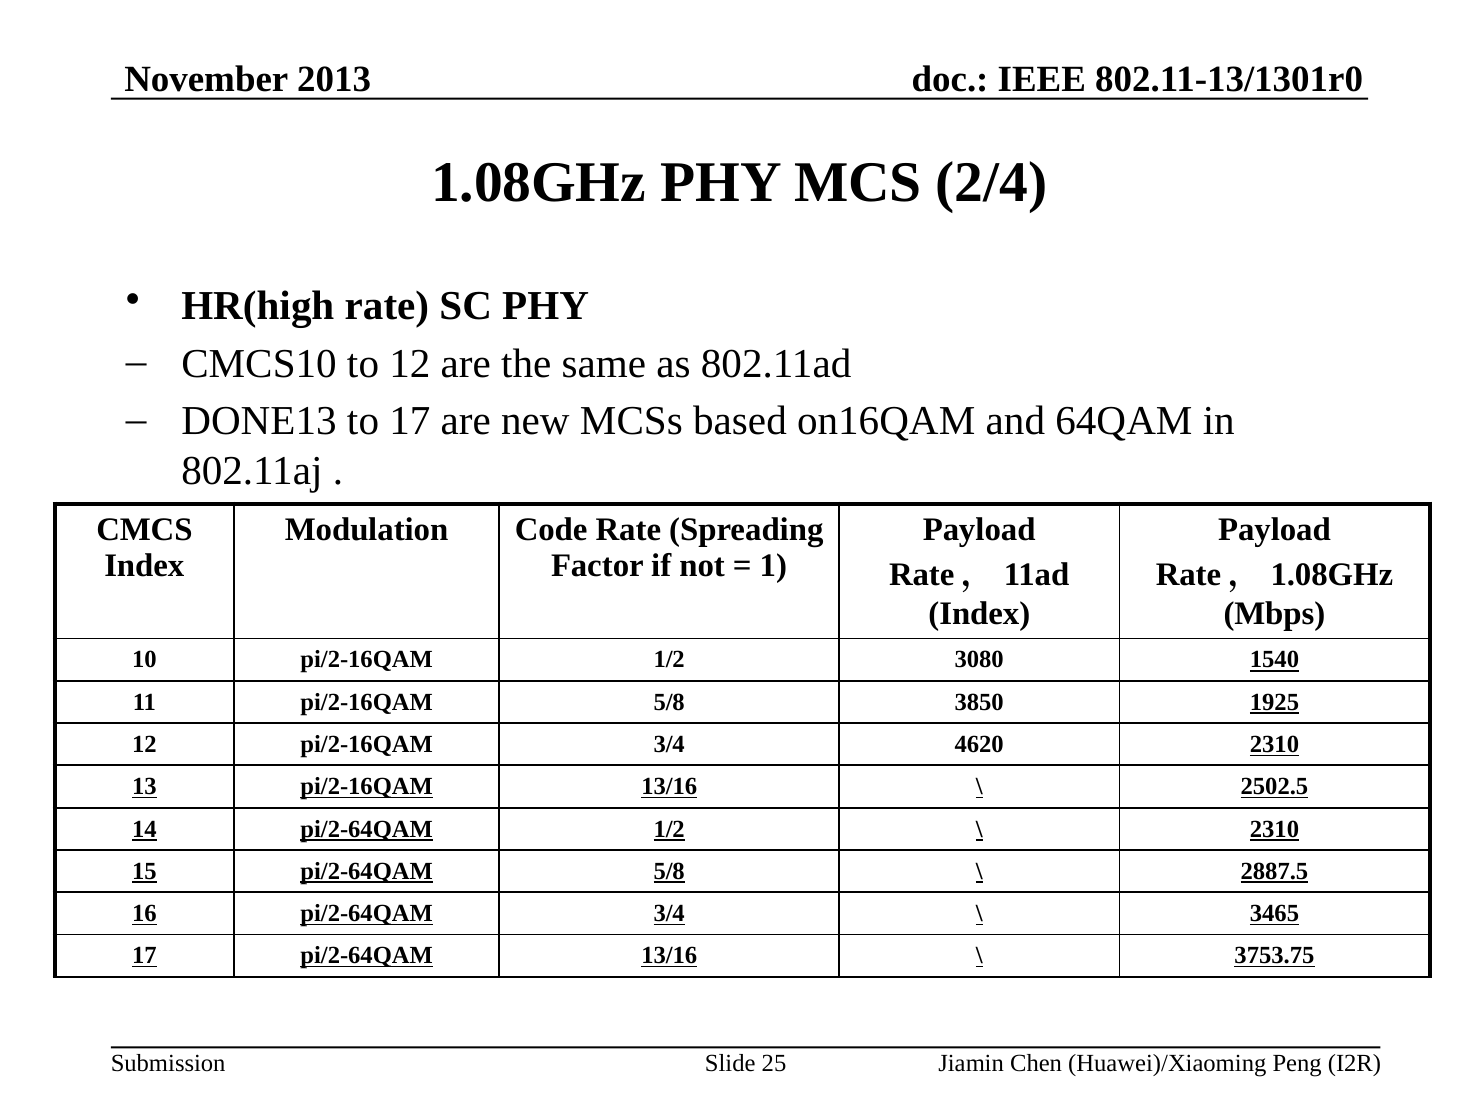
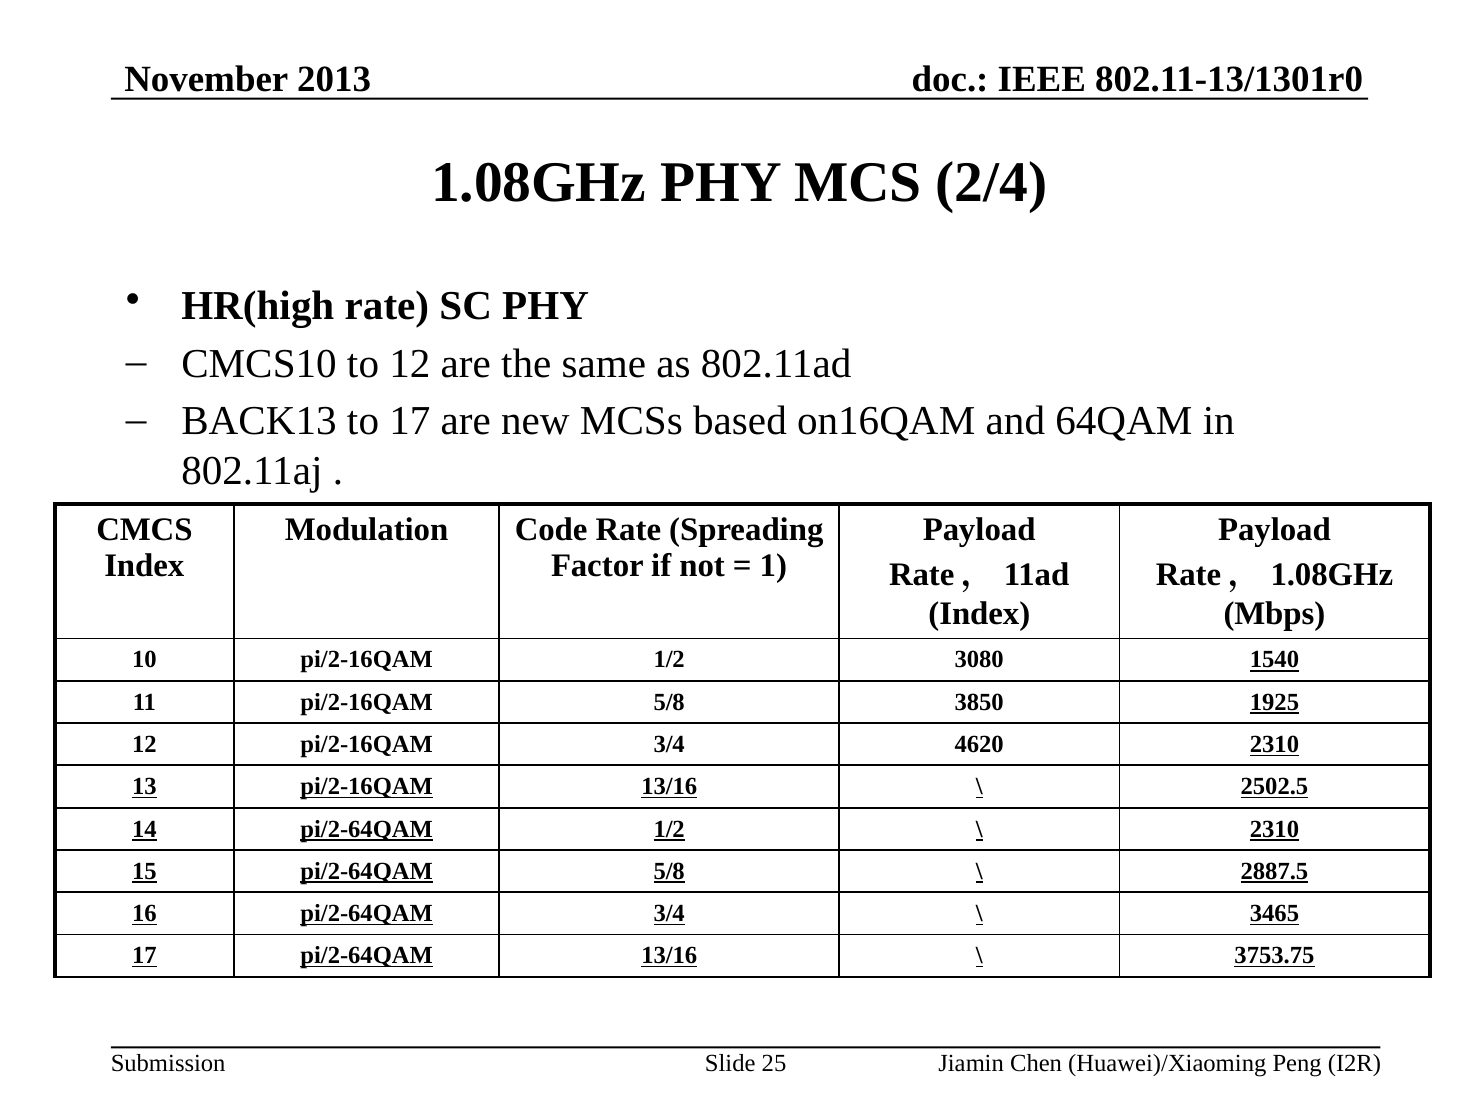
DONE13: DONE13 -> BACK13 (259, 421)
